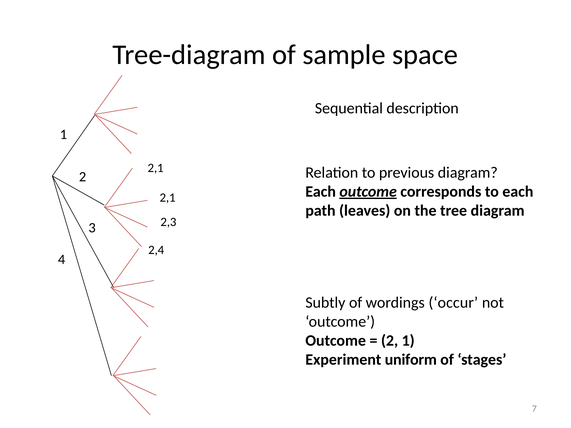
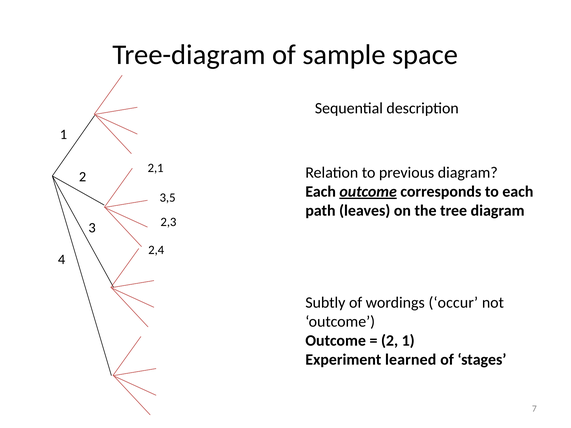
2,1: 2,1 -> 3,5 (168, 198)
uniform: uniform -> learned (411, 360)
